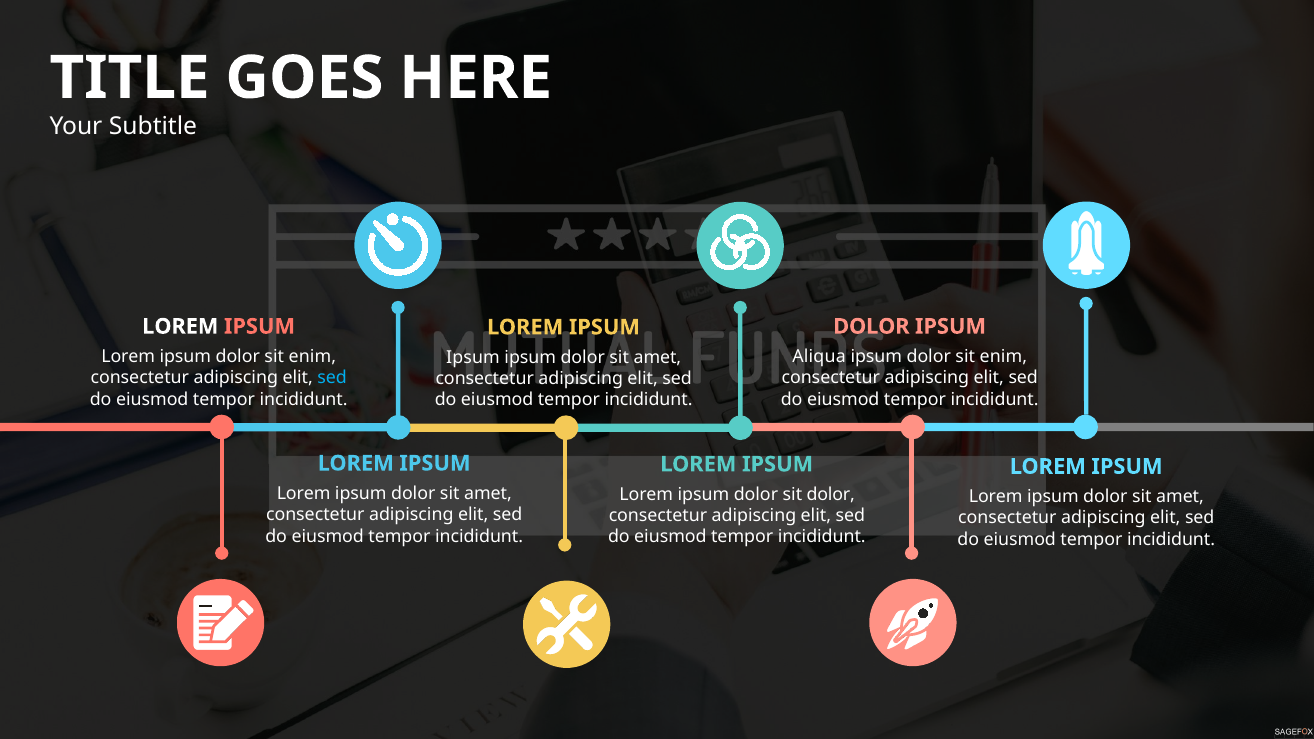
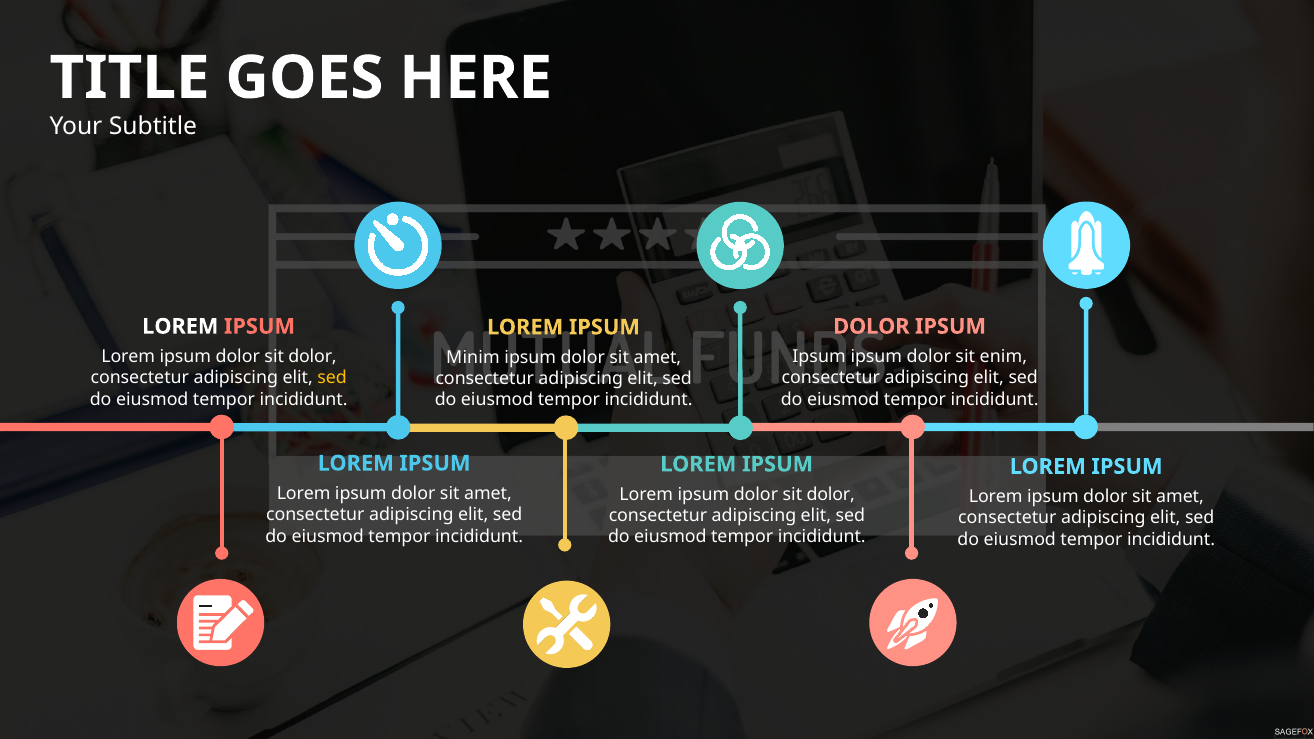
enim: enim -> dolor (313, 357)
Aliqua: Aliqua -> Ipsum (819, 357)
Ipsum: Ipsum -> Minim (473, 357)
sed colour: light blue -> yellow (332, 378)
